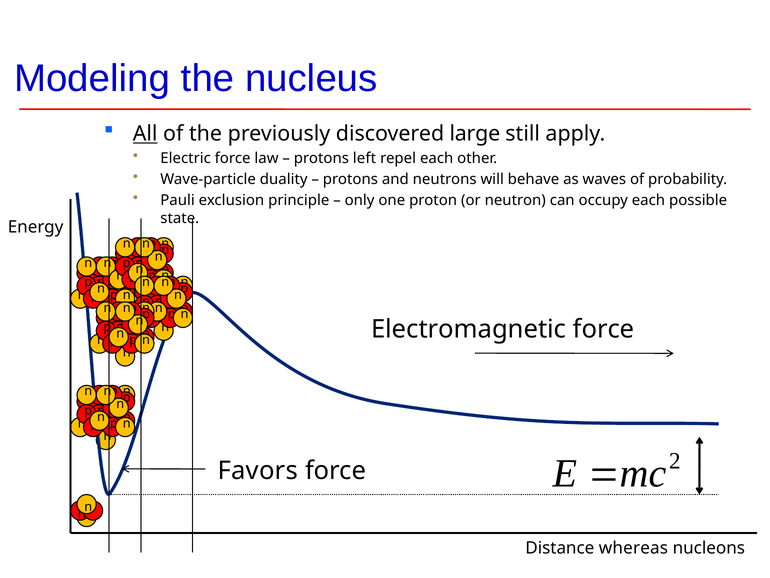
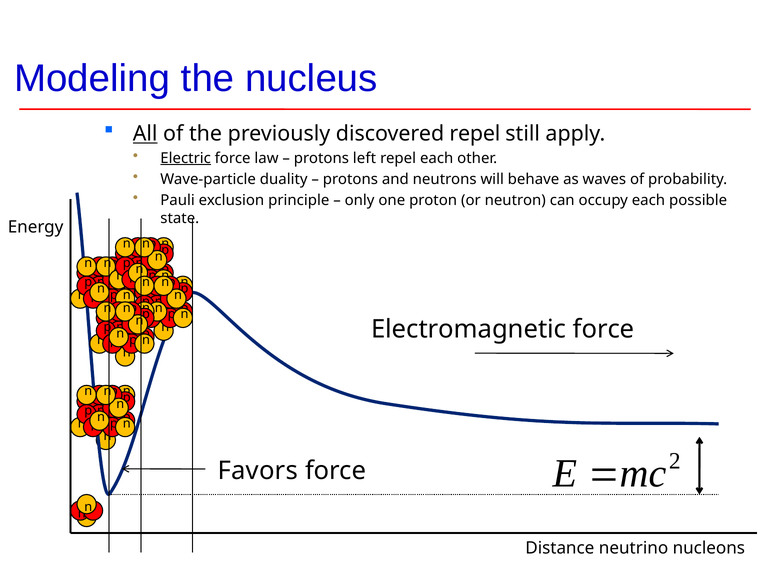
discovered large: large -> repel (475, 134)
Electric underline: none -> present (186, 158)
whereas: whereas -> neutrino (634, 548)
